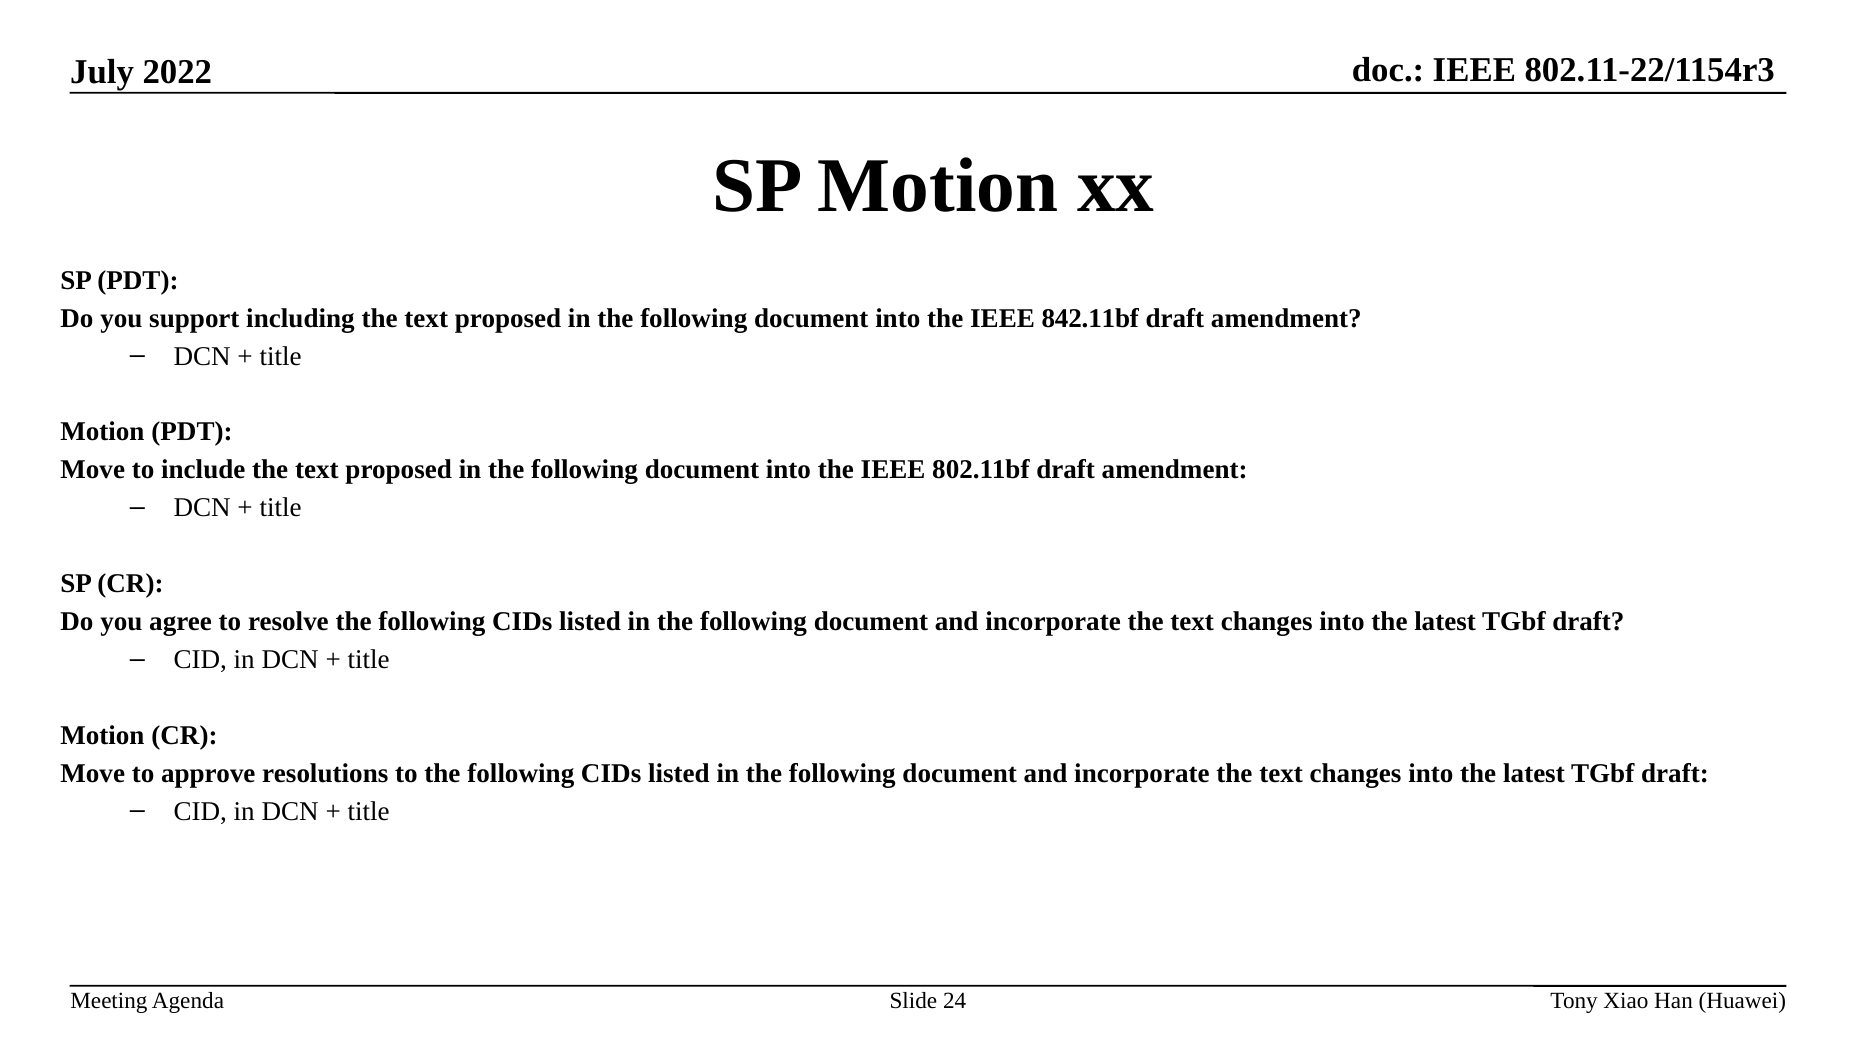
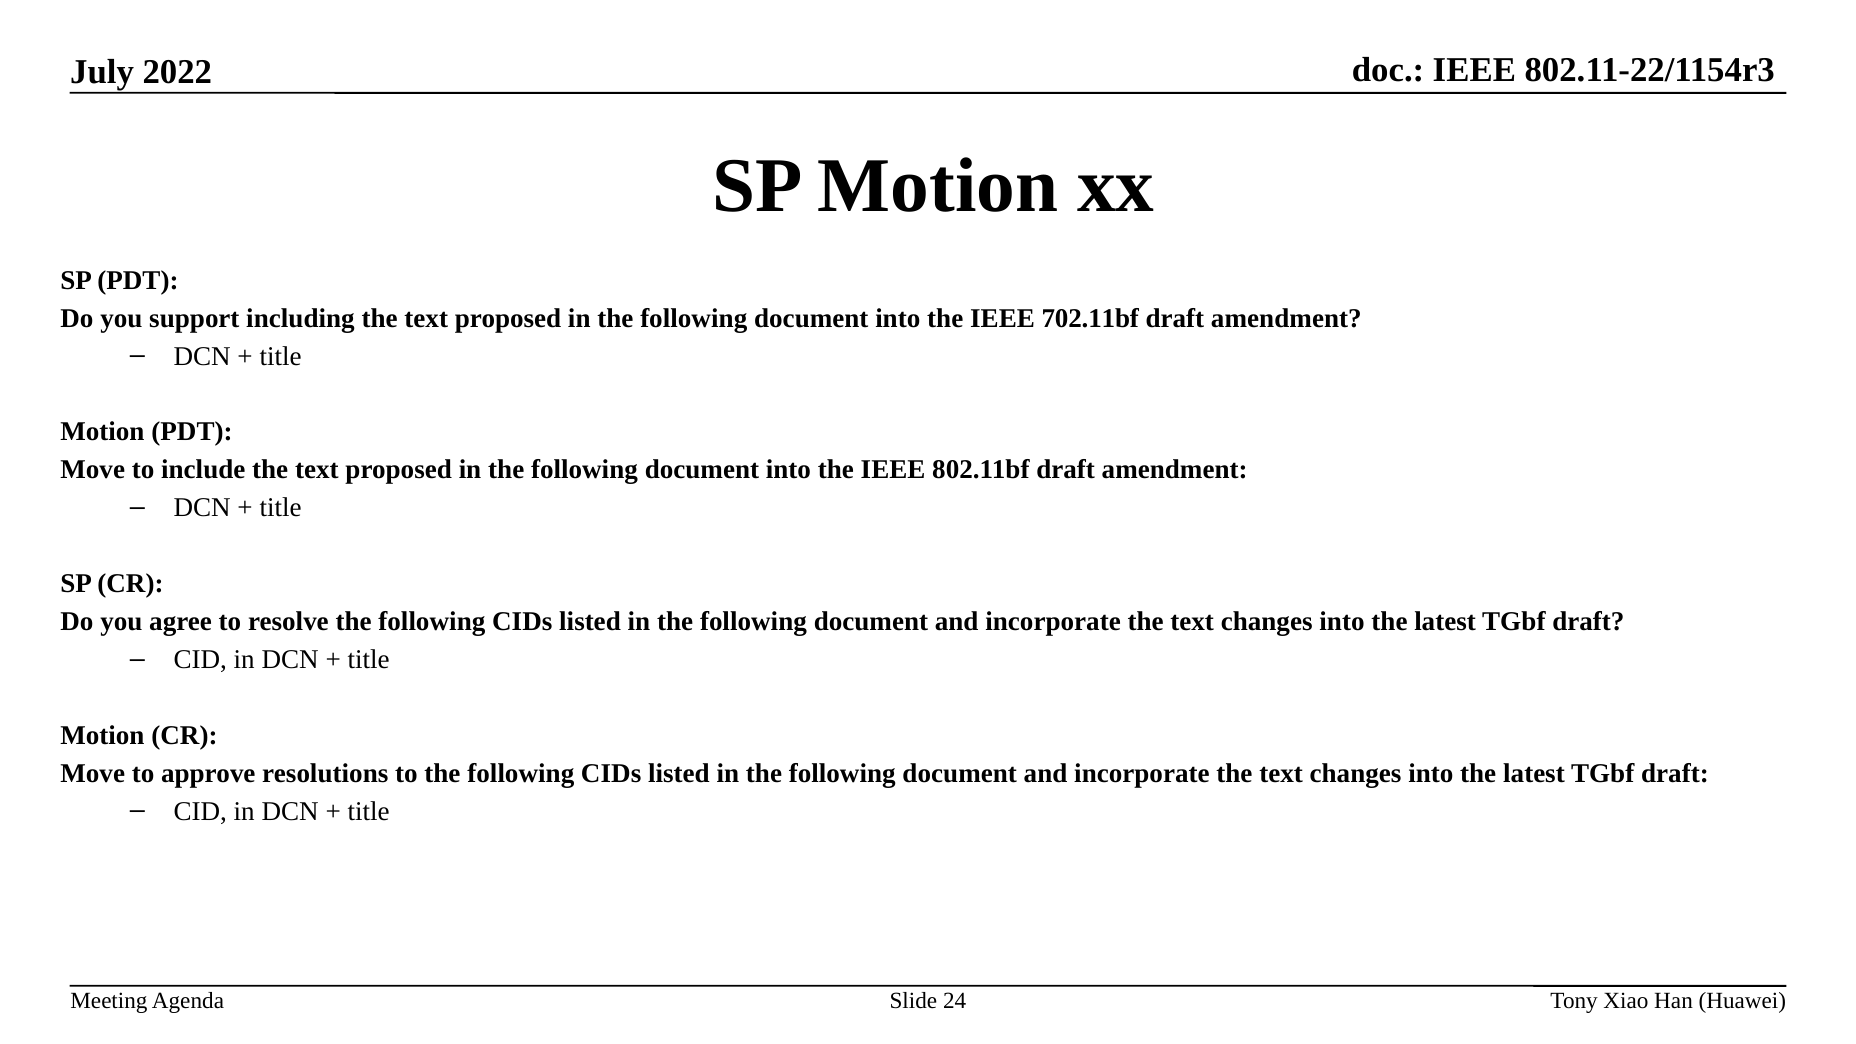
842.11bf: 842.11bf -> 702.11bf (1090, 318)
